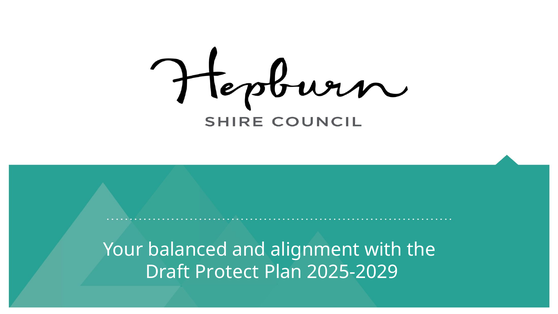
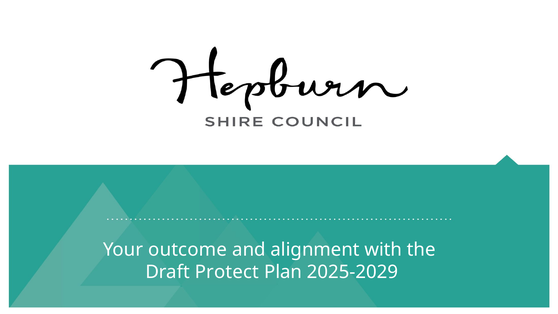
balanced: balanced -> outcome (188, 250)
